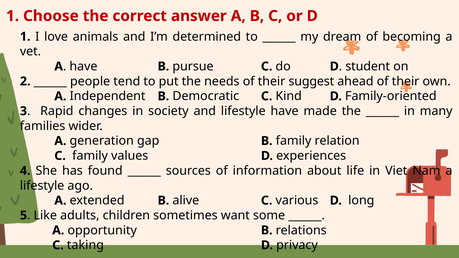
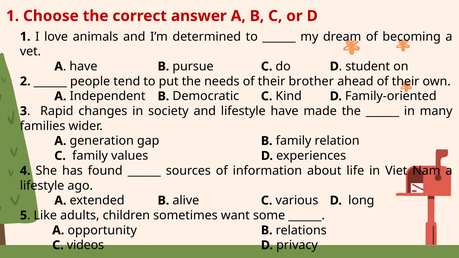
suggest: suggest -> brother (311, 81)
taking: taking -> videos (86, 245)
